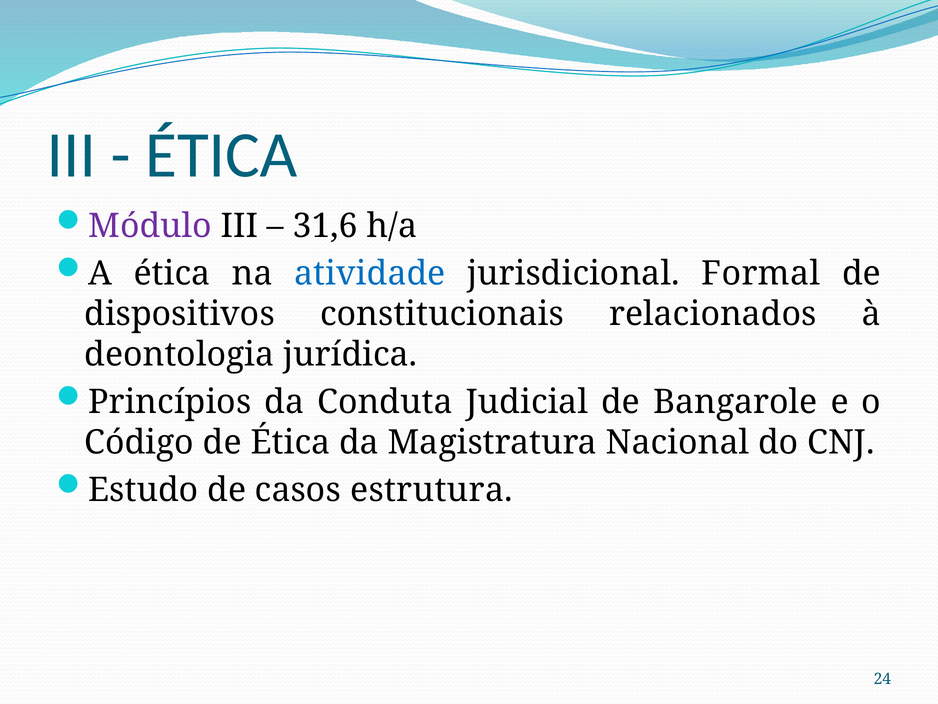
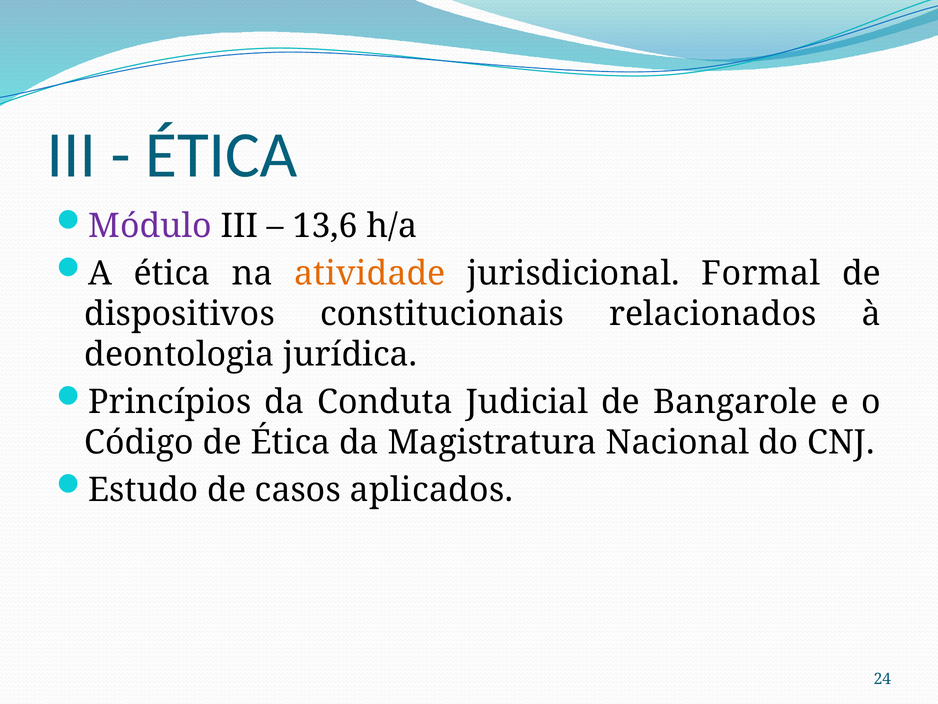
31,6: 31,6 -> 13,6 (325, 226)
atividade colour: blue -> orange (370, 273)
estrutura: estrutura -> aplicados (432, 490)
